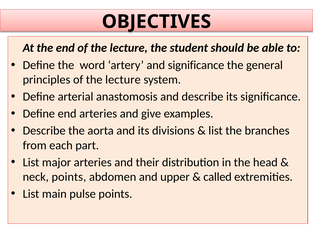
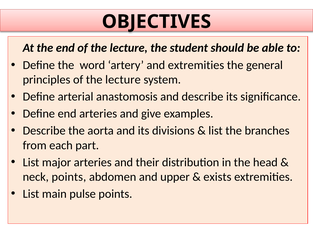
and significance: significance -> extremities (196, 65)
called: called -> exists (217, 177)
